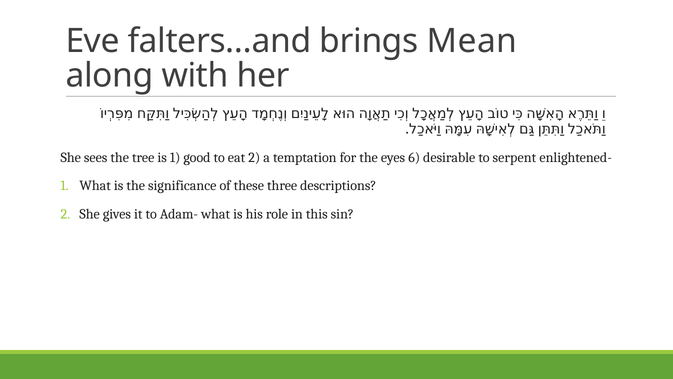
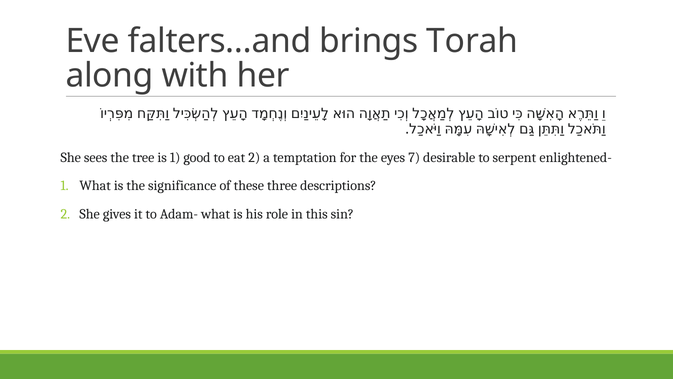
Mean: Mean -> Torah (472, 41)
6: 6 -> 7 (414, 158)
